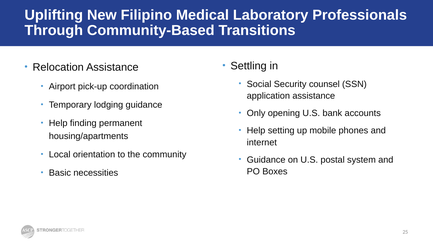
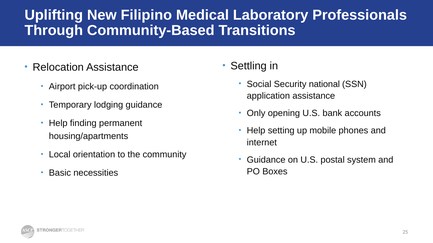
counsel: counsel -> national (324, 84)
